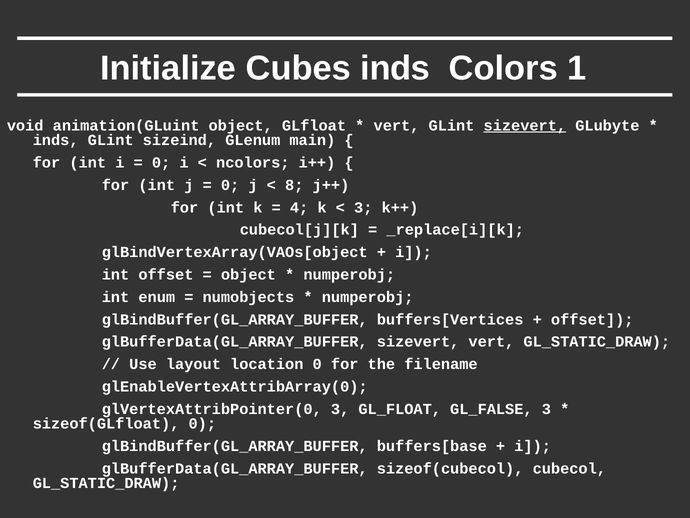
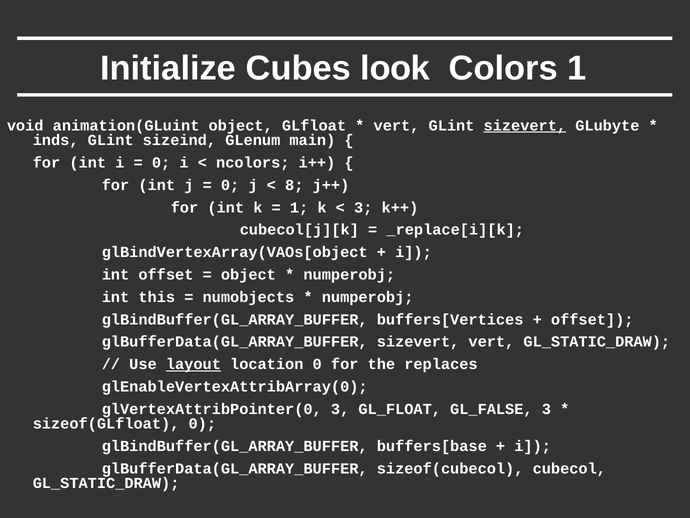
Cubes inds: inds -> look (395, 69)
4: 4 -> 1 (299, 207)
enum: enum -> this (157, 297)
layout underline: none -> present (193, 364)
filename: filename -> replaces (441, 364)
